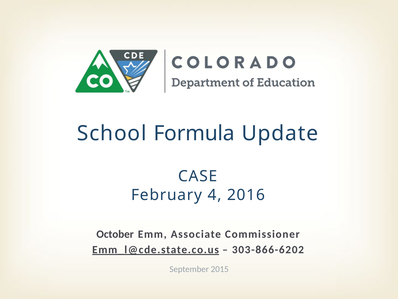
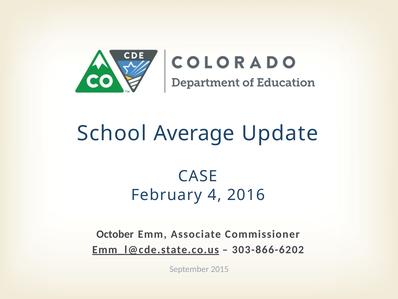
Formula: Formula -> Average (194, 133)
